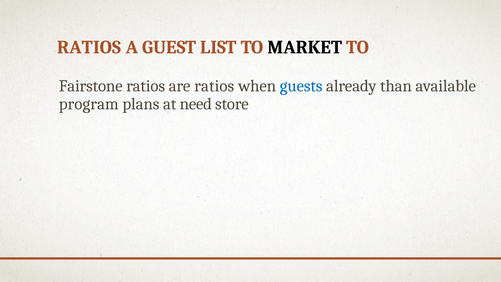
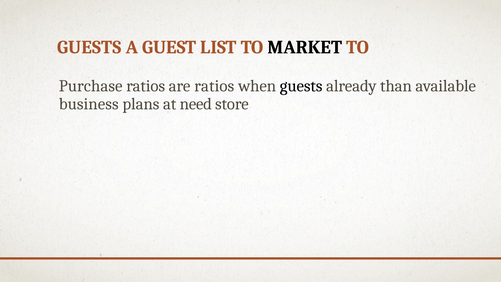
RATIOS: RATIOS -> GUESTS (89, 47)
Fairstone: Fairstone -> Purchase (91, 86)
guests colour: blue -> black (301, 86)
program: program -> business (89, 104)
